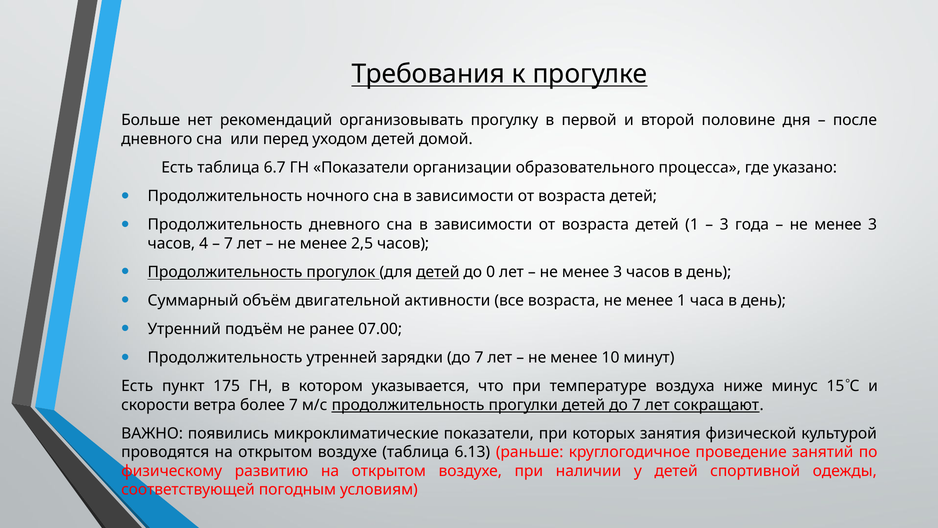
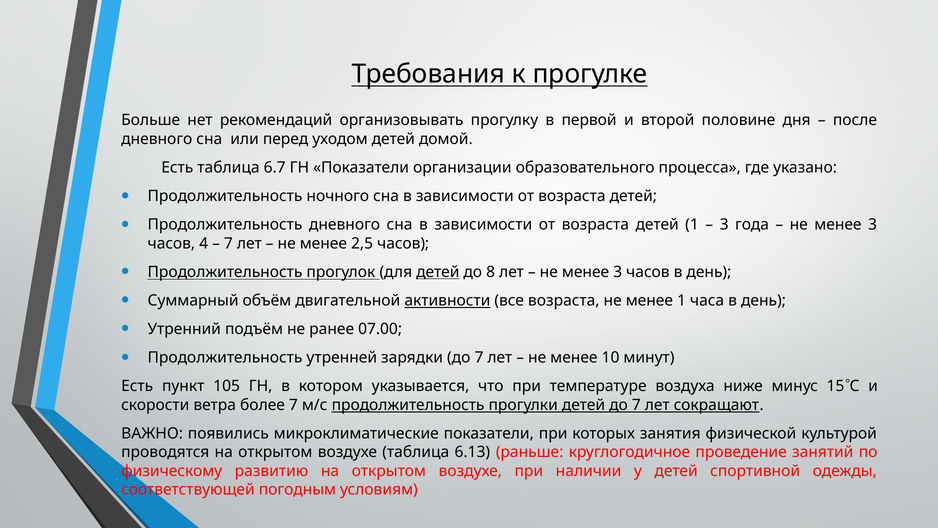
0: 0 -> 8 (491, 272)
активности underline: none -> present (447, 300)
175: 175 -> 105 (227, 386)
